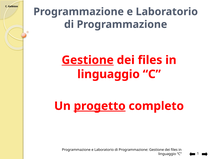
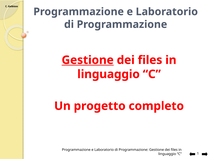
progetto underline: present -> none (100, 106)
